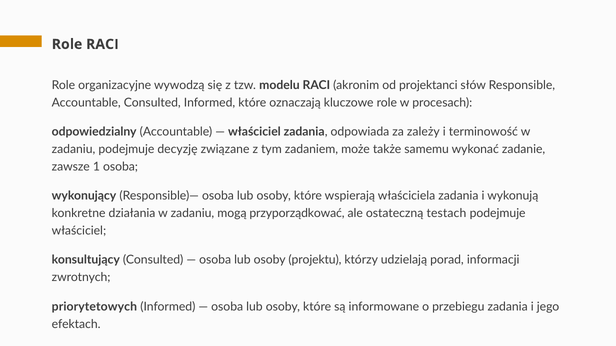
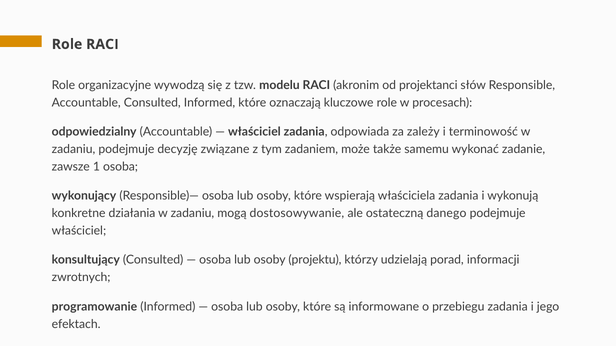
przyporządkować: przyporządkować -> dostosowywanie (297, 214)
testach: testach -> danego (446, 214)
priorytetowych: priorytetowych -> programowanie (94, 307)
